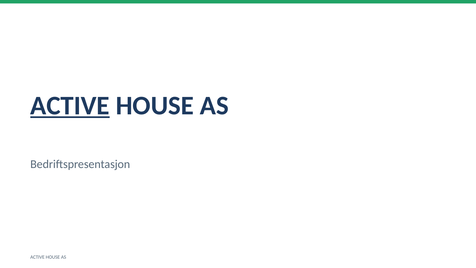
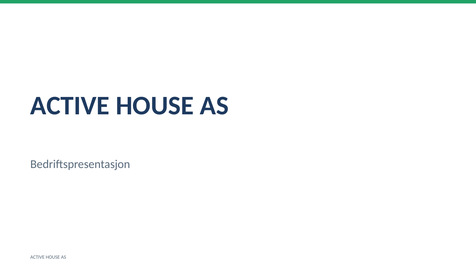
ACTIVE underline: present -> none (70, 106)
